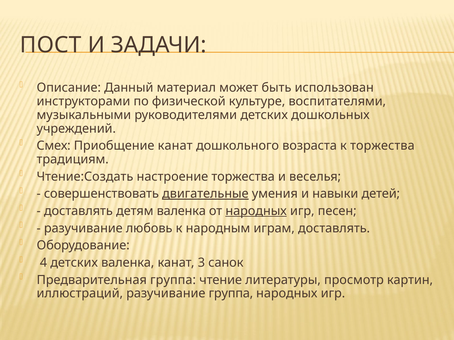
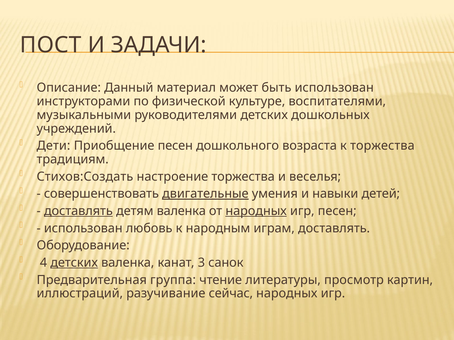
Смех: Смех -> Дети (53, 146)
Приобщение канат: канат -> песен (175, 146)
Чтение:Создать: Чтение:Создать -> Стихов:Создать (85, 177)
доставлять underline: none -> present (78, 211)
разучивание: разучивание -> использован (83, 229)
детских underline: none -> present (74, 263)
разучивание группа: группа -> сейчас (231, 294)
